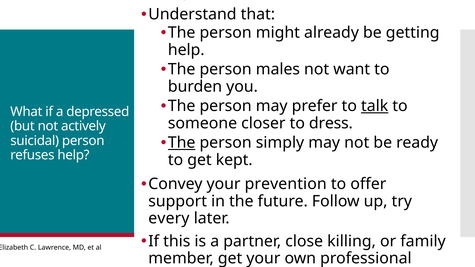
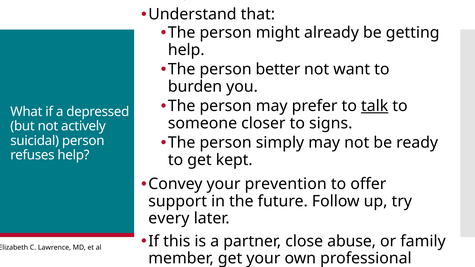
males: males -> better (278, 69)
dress: dress -> signs (331, 123)
The underline: present -> none (182, 143)
killing: killing -> abuse (352, 241)
